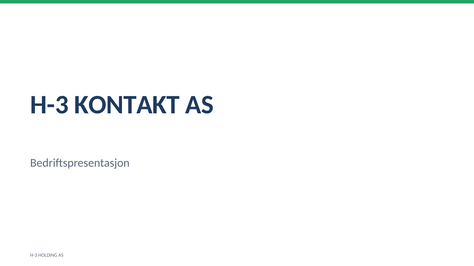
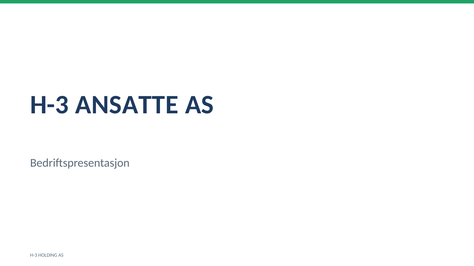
KONTAKT: KONTAKT -> ANSATTE (127, 105)
